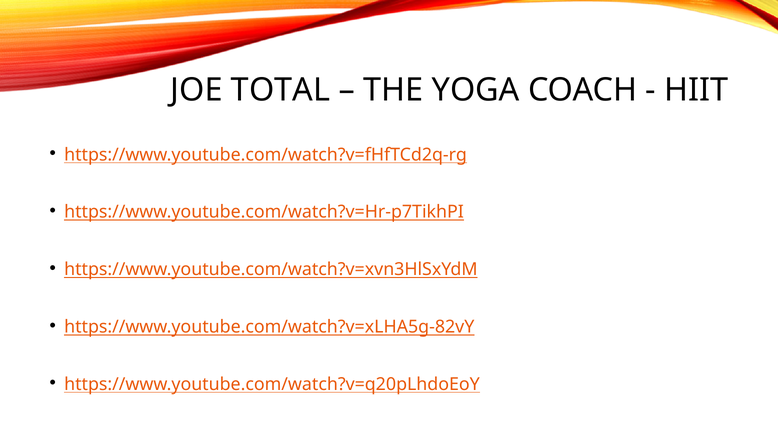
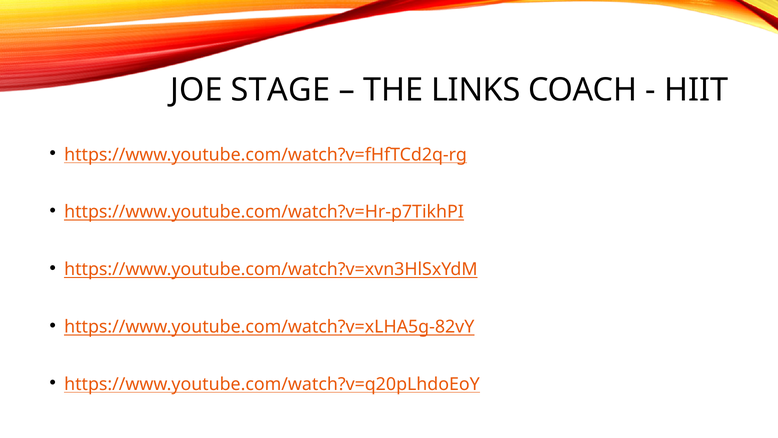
TOTAL: TOTAL -> STAGE (280, 90)
YOGA: YOGA -> LINKS (476, 90)
